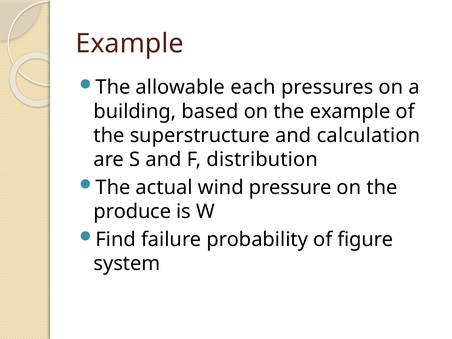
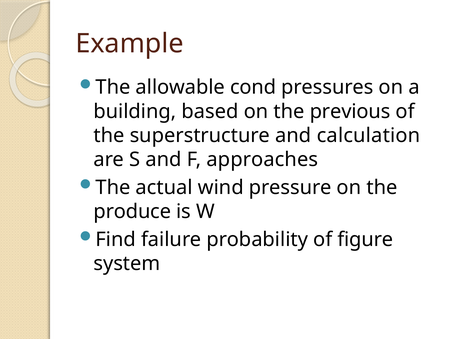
each: each -> cond (253, 87)
the example: example -> previous (350, 111)
distribution: distribution -> approaches (262, 160)
